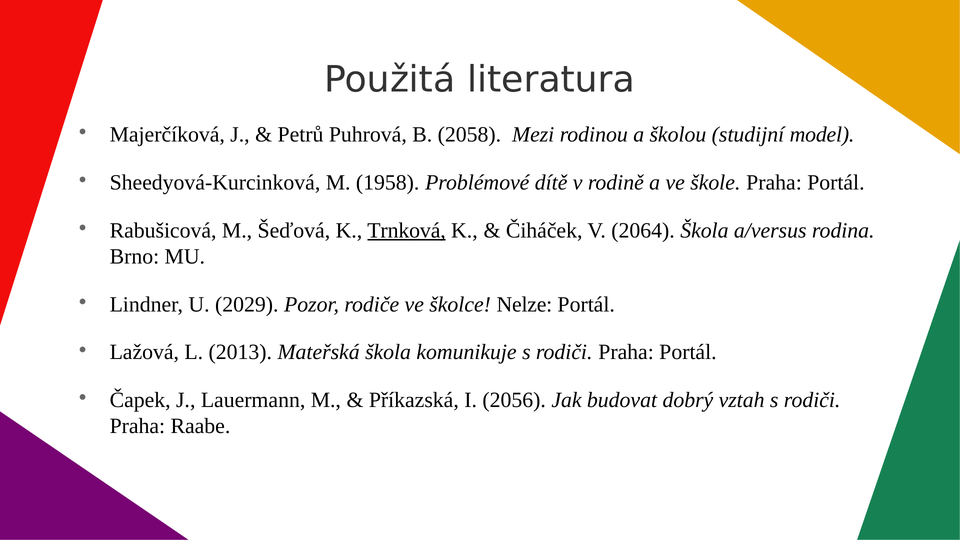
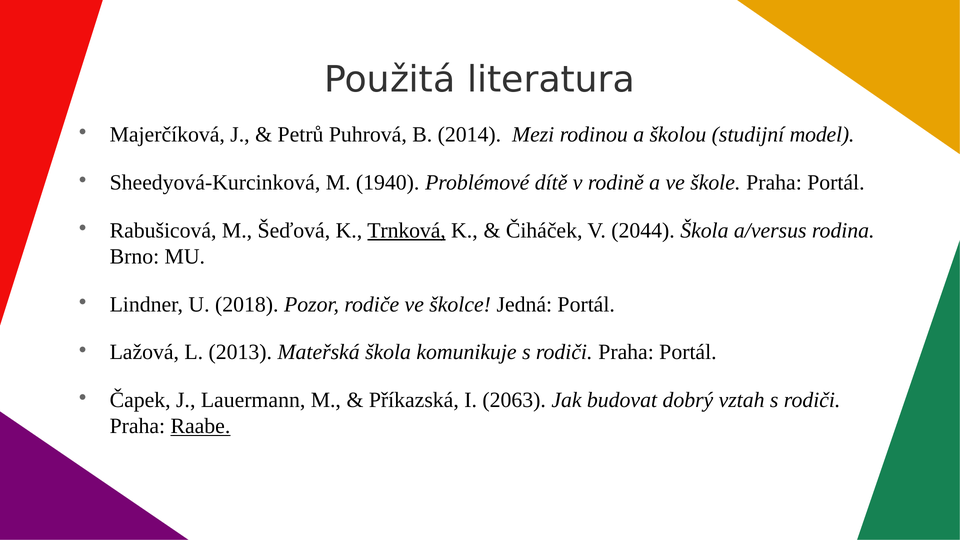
2058: 2058 -> 2014 (469, 135)
1958: 1958 -> 1940 (388, 182)
2064: 2064 -> 2044 (643, 230)
2029: 2029 -> 2018 (247, 304)
Nelze: Nelze -> Jedná (524, 304)
2056: 2056 -> 2063 (514, 400)
Raabe underline: none -> present (200, 426)
